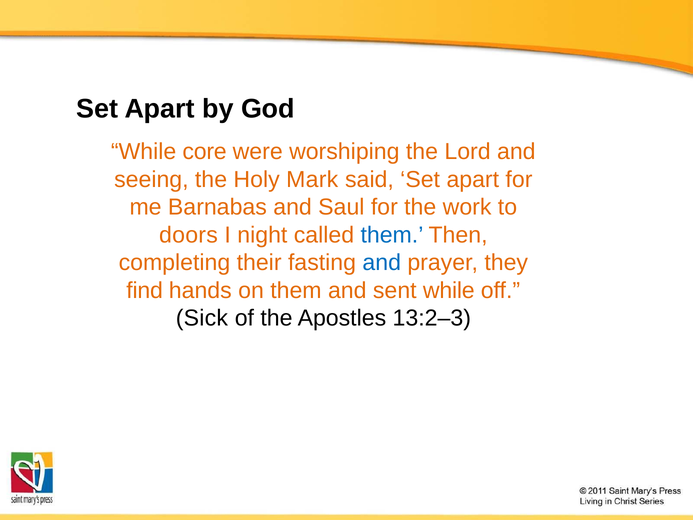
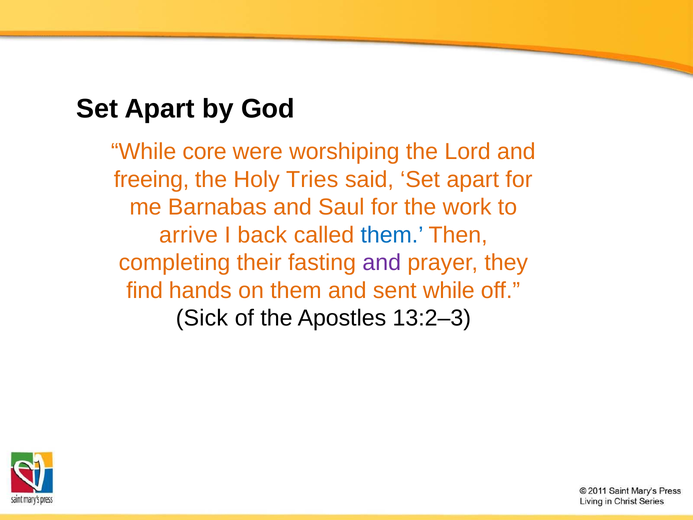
seeing: seeing -> freeing (152, 179)
Mark: Mark -> Tries (312, 179)
doors: doors -> arrive (188, 235)
night: night -> back (262, 235)
and colour: blue -> purple (382, 263)
